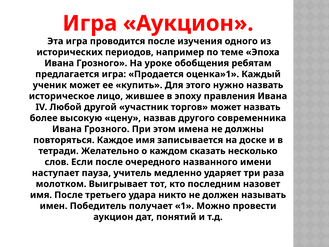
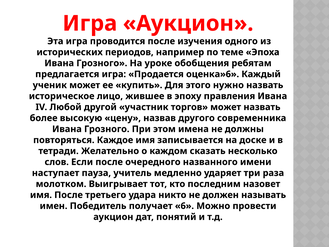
оценка»1: оценка»1 -> оценка»6 (213, 74)
1: 1 -> 6 (184, 206)
